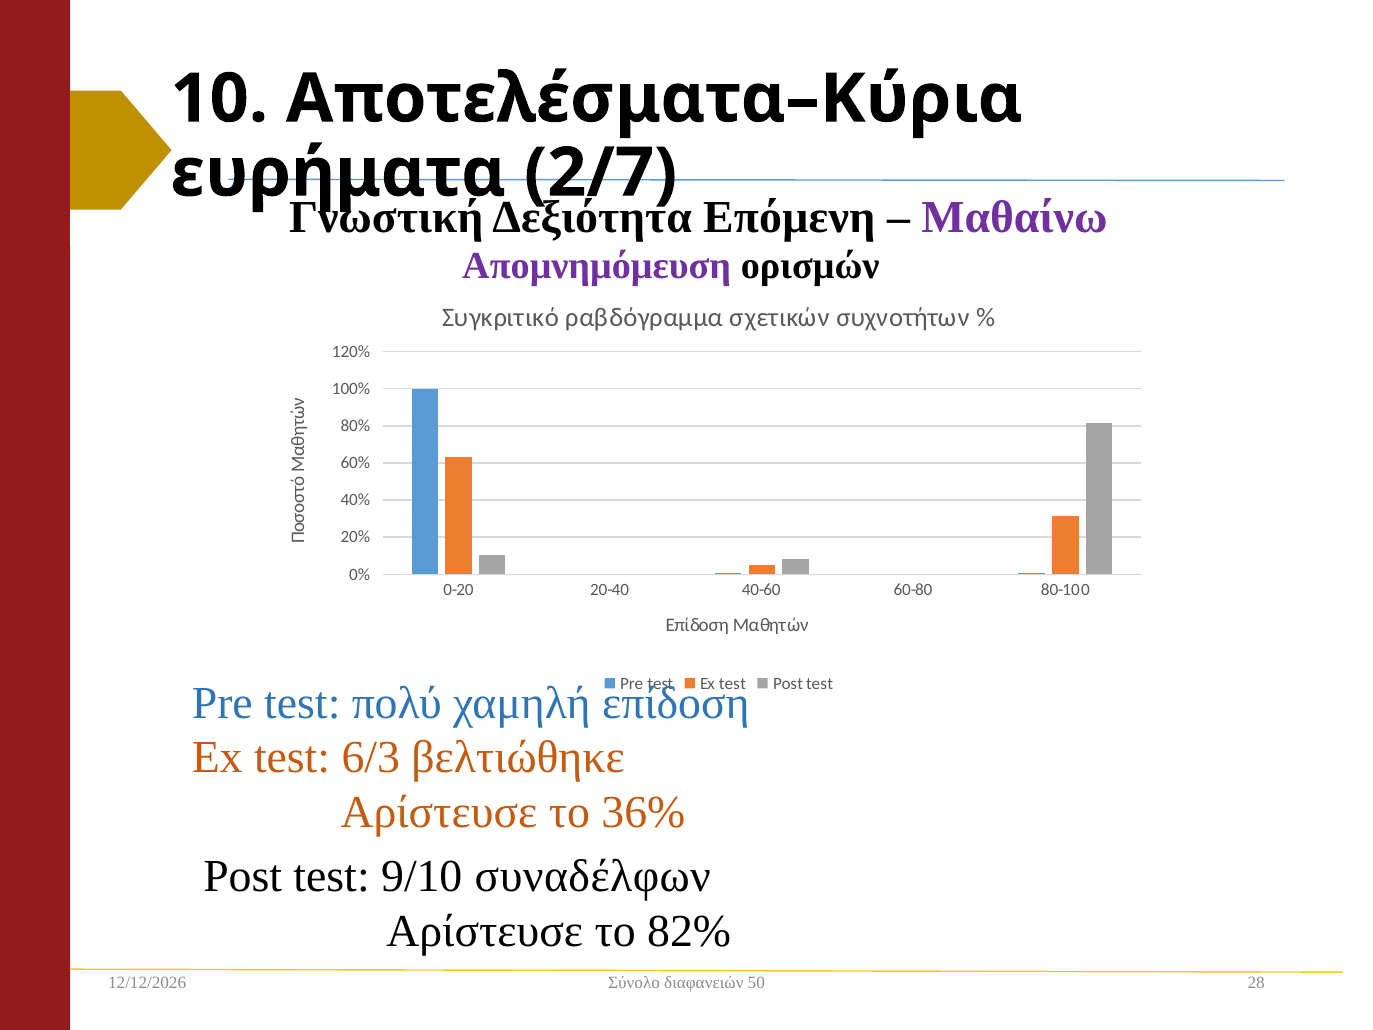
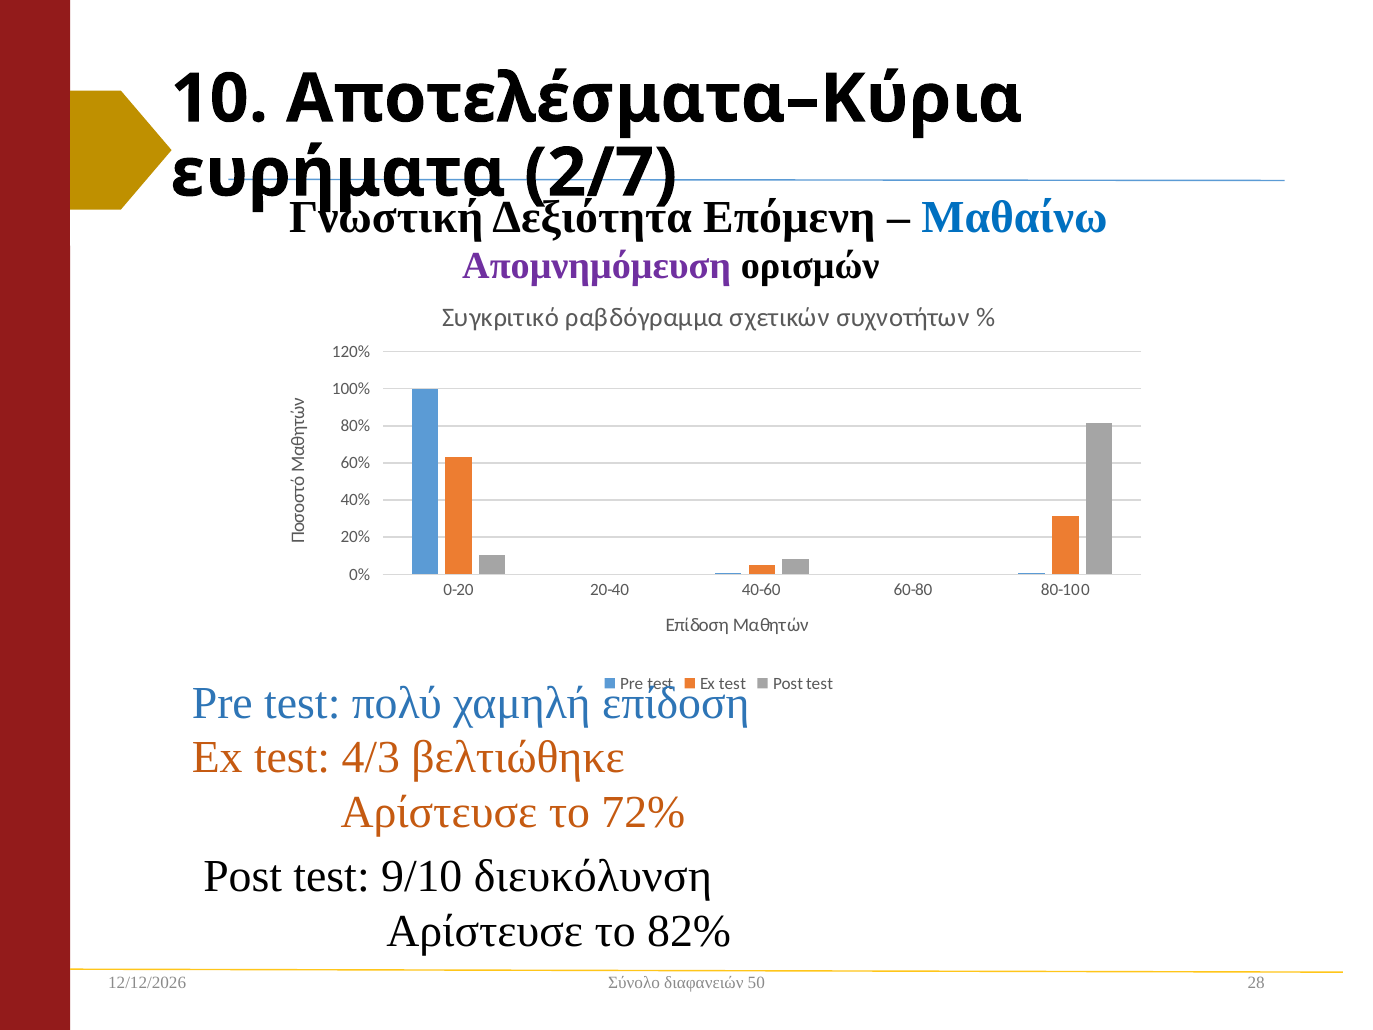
Μαθαίνω colour: purple -> blue (1014, 217)
6/3: 6/3 -> 4/3 (371, 758)
36%: 36% -> 72% (643, 813)
συναδέλφων: συναδέλφων -> διευκόλυνση (593, 877)
